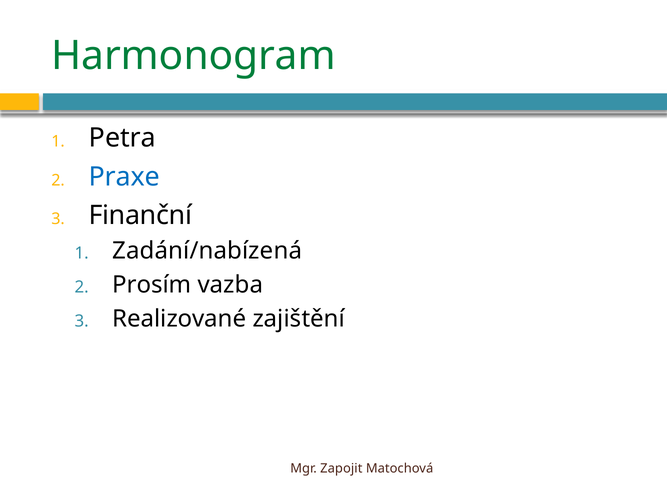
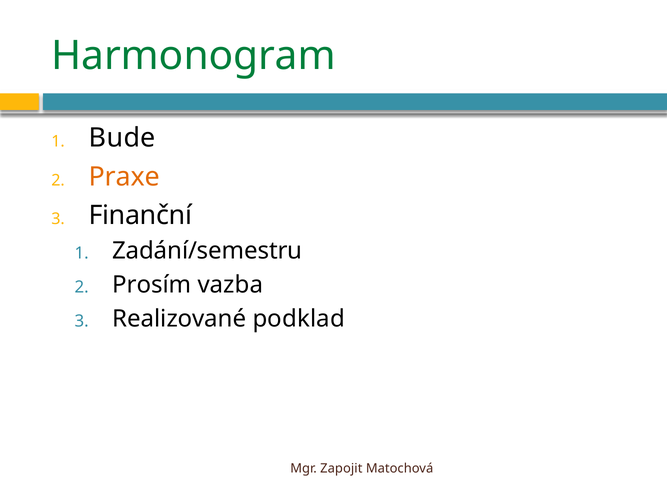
Petra: Petra -> Bude (122, 138)
Praxe colour: blue -> orange (124, 177)
Zadání/nabízená: Zadání/nabízená -> Zadání/semestru (207, 251)
zajištění: zajištění -> podklad (299, 319)
